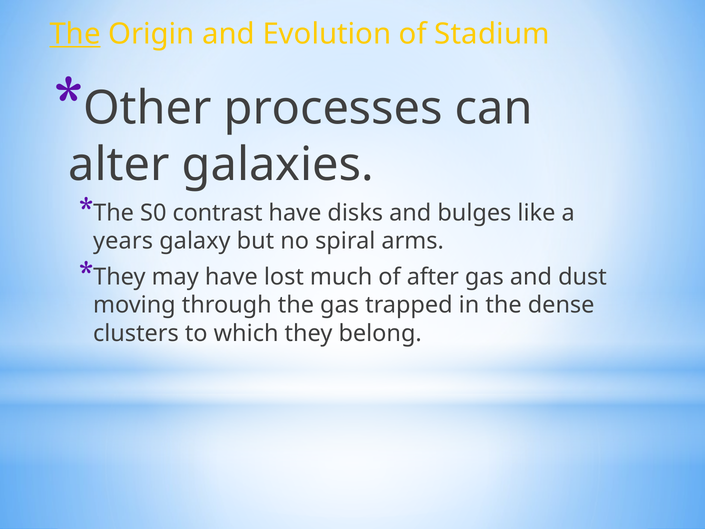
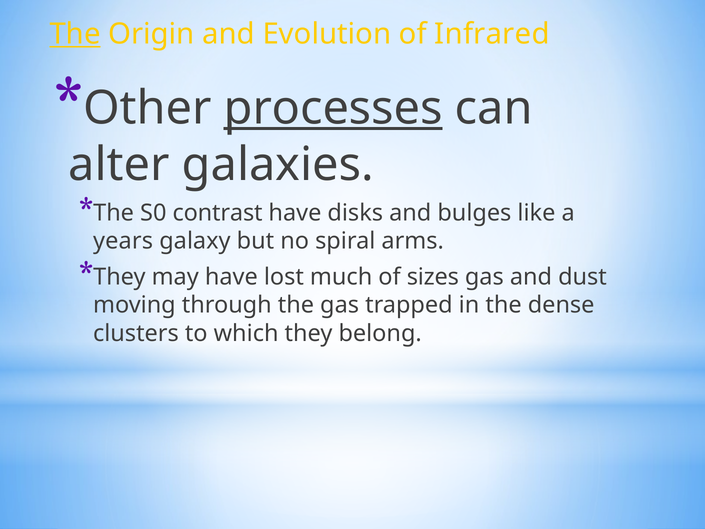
Stadium: Stadium -> Infrared (492, 34)
processes underline: none -> present (333, 108)
after: after -> sizes (433, 277)
